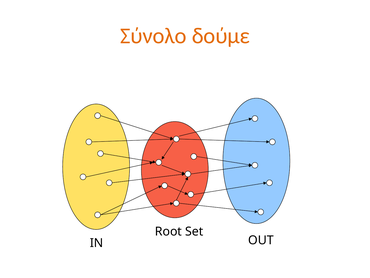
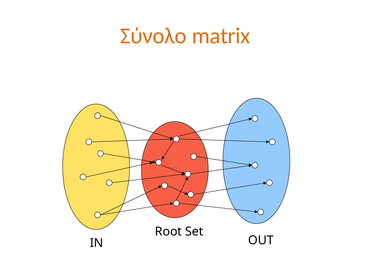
δούμε: δούμε -> matrix (221, 36)
